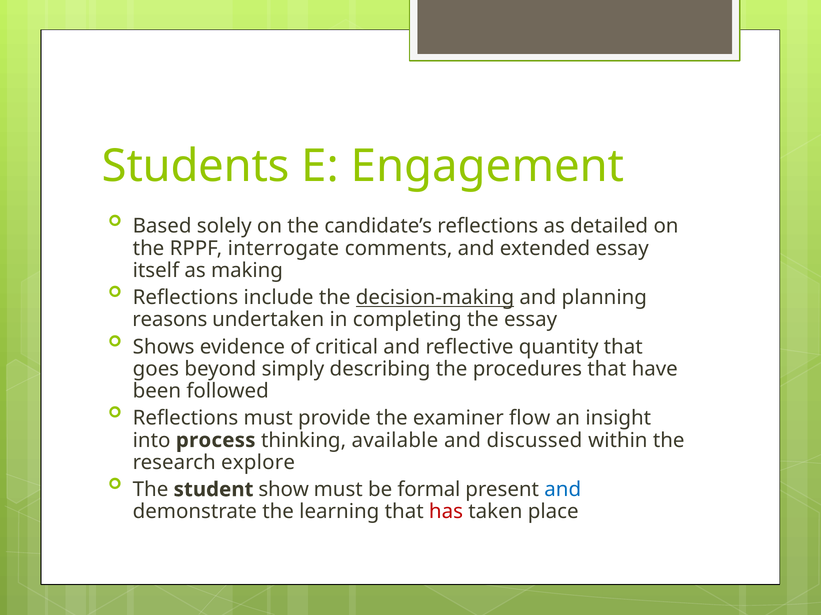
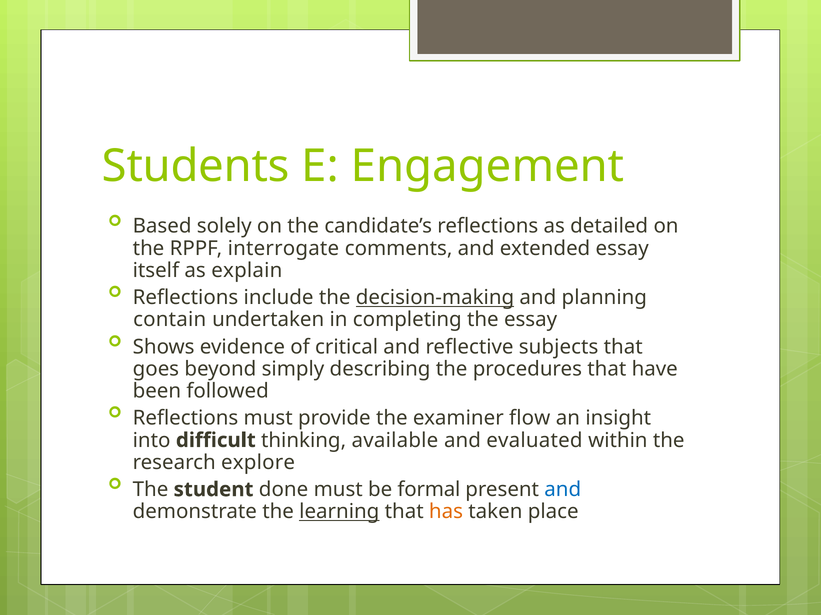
making: making -> explain (247, 271)
reasons: reasons -> contain (170, 320)
quantity: quantity -> subjects (559, 347)
process: process -> difficult (216, 441)
discussed: discussed -> evaluated (534, 441)
show: show -> done (284, 490)
learning underline: none -> present (339, 512)
has colour: red -> orange (446, 512)
